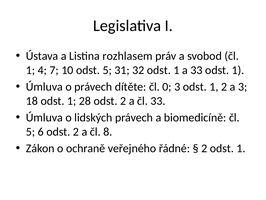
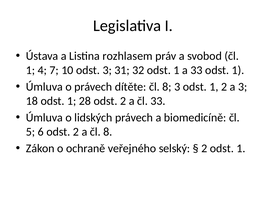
odst 5: 5 -> 3 (107, 70)
dítěte čl 0: 0 -> 8 (167, 87)
řádné: řádné -> selský (174, 148)
